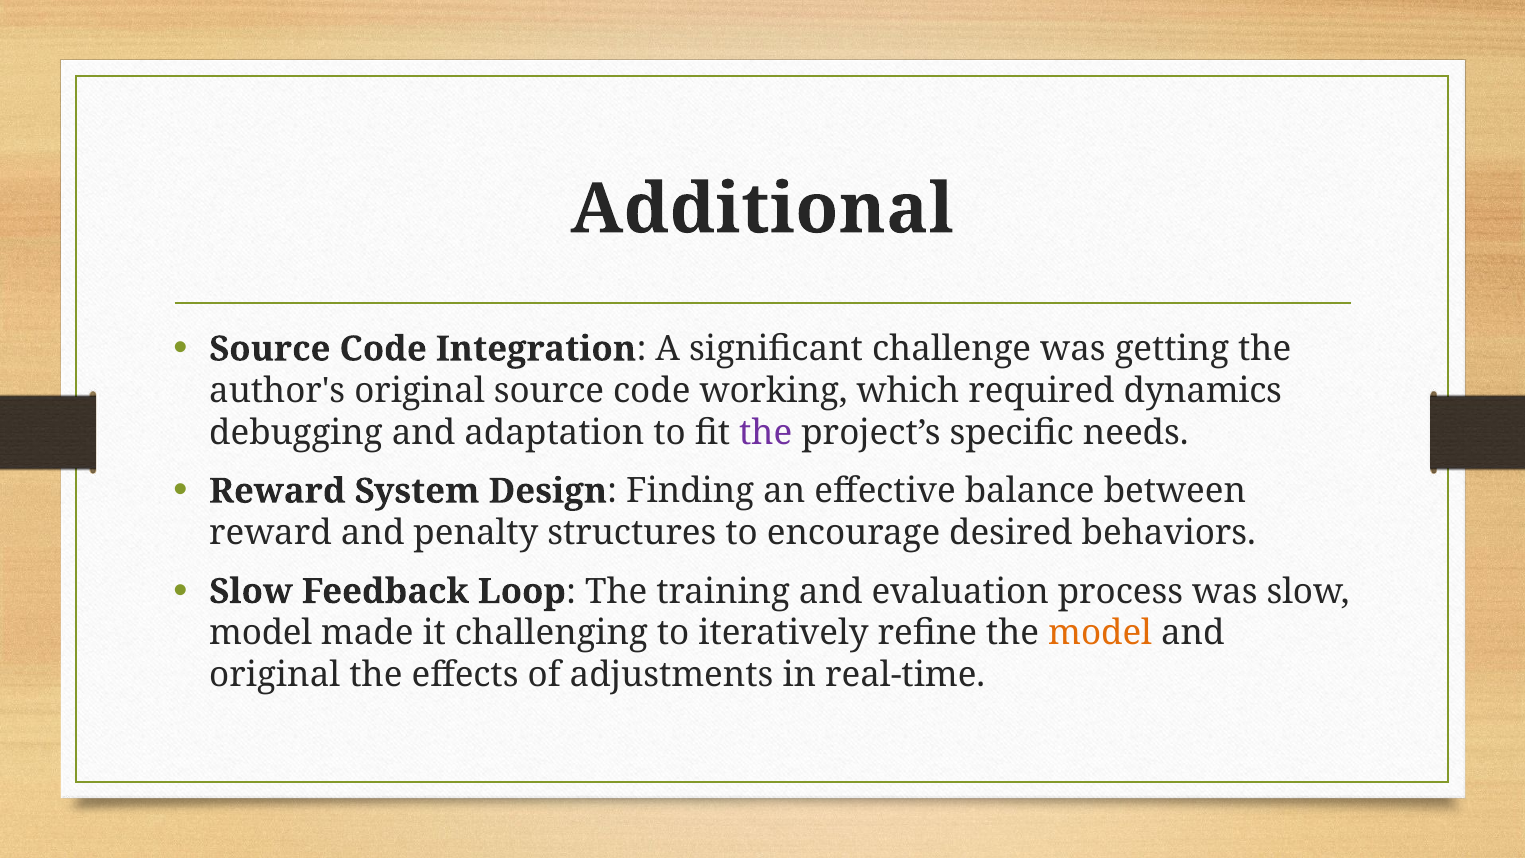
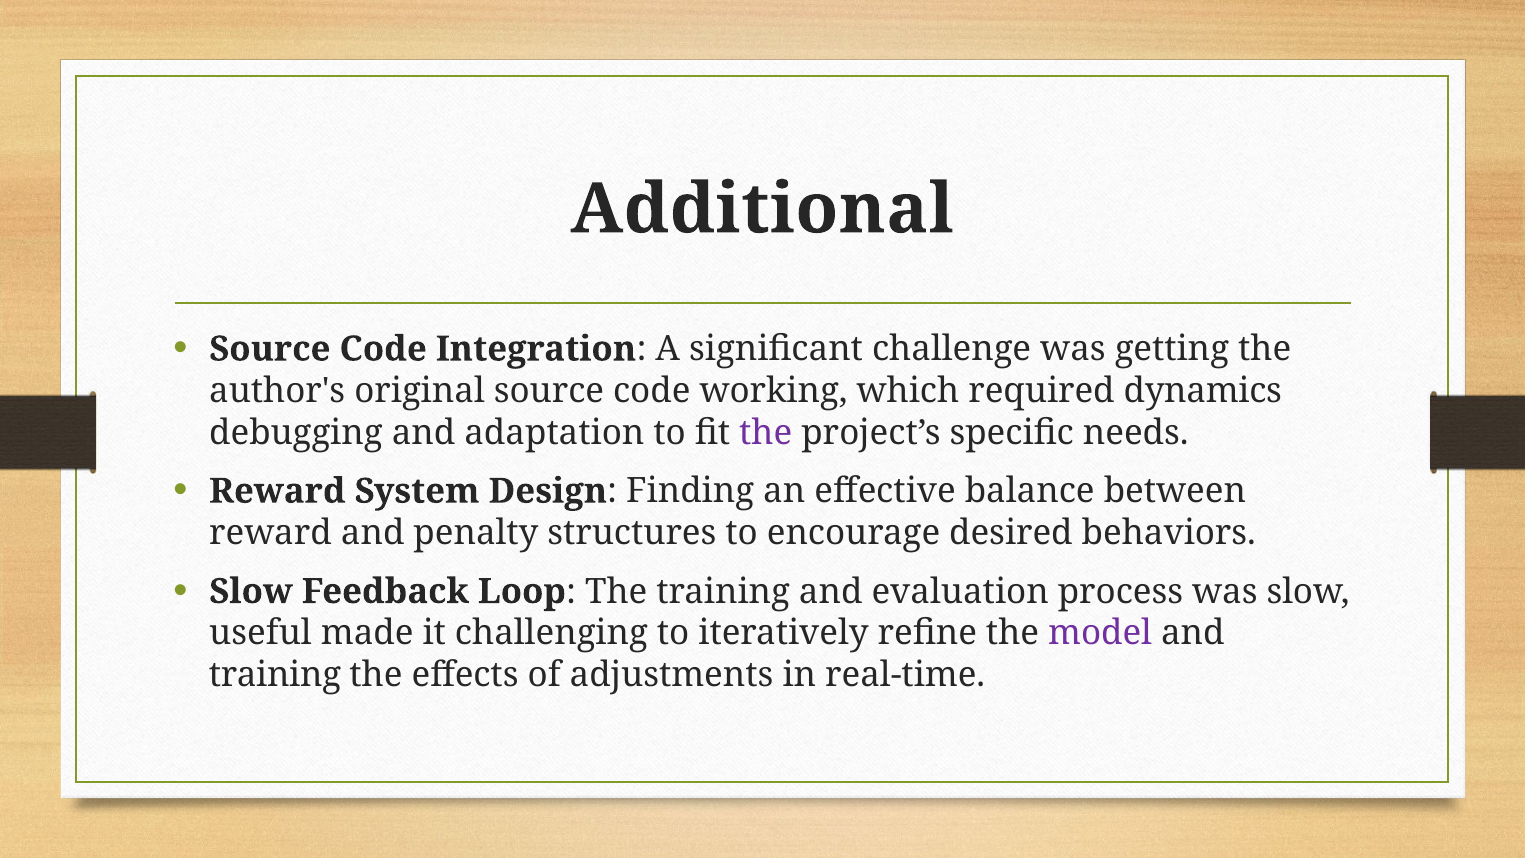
model: model -> useful (260, 633)
model colour: orange -> purple (1100, 633)
original: original -> training (275, 675)
